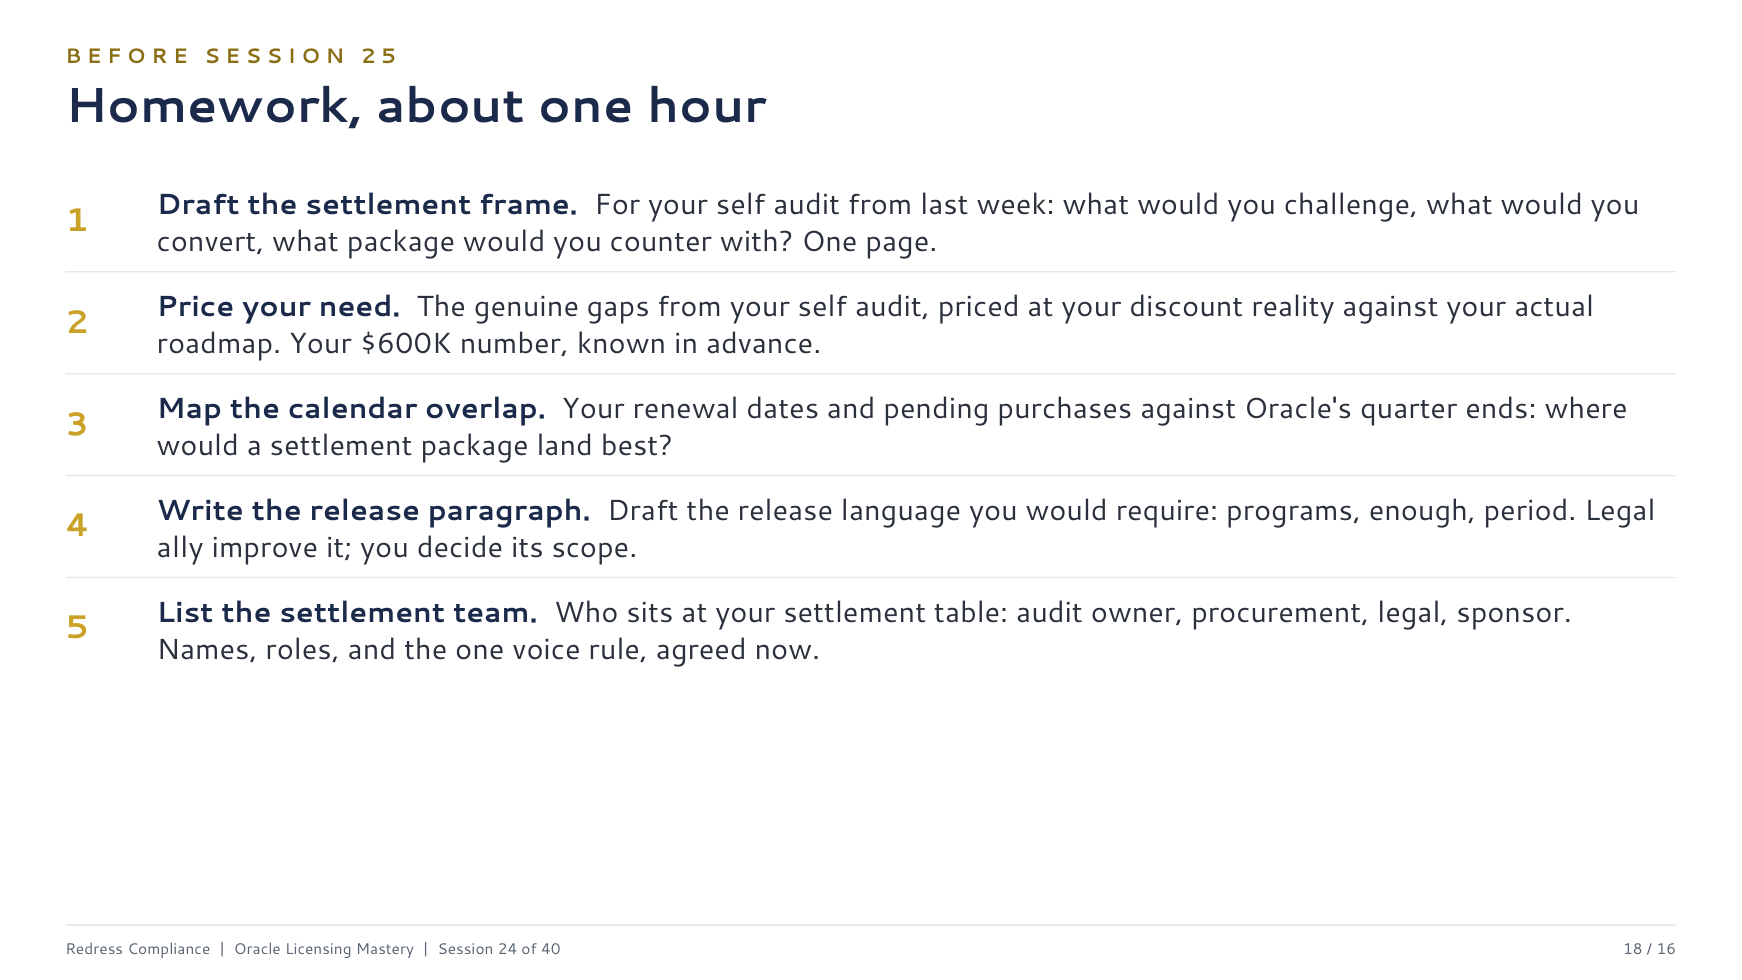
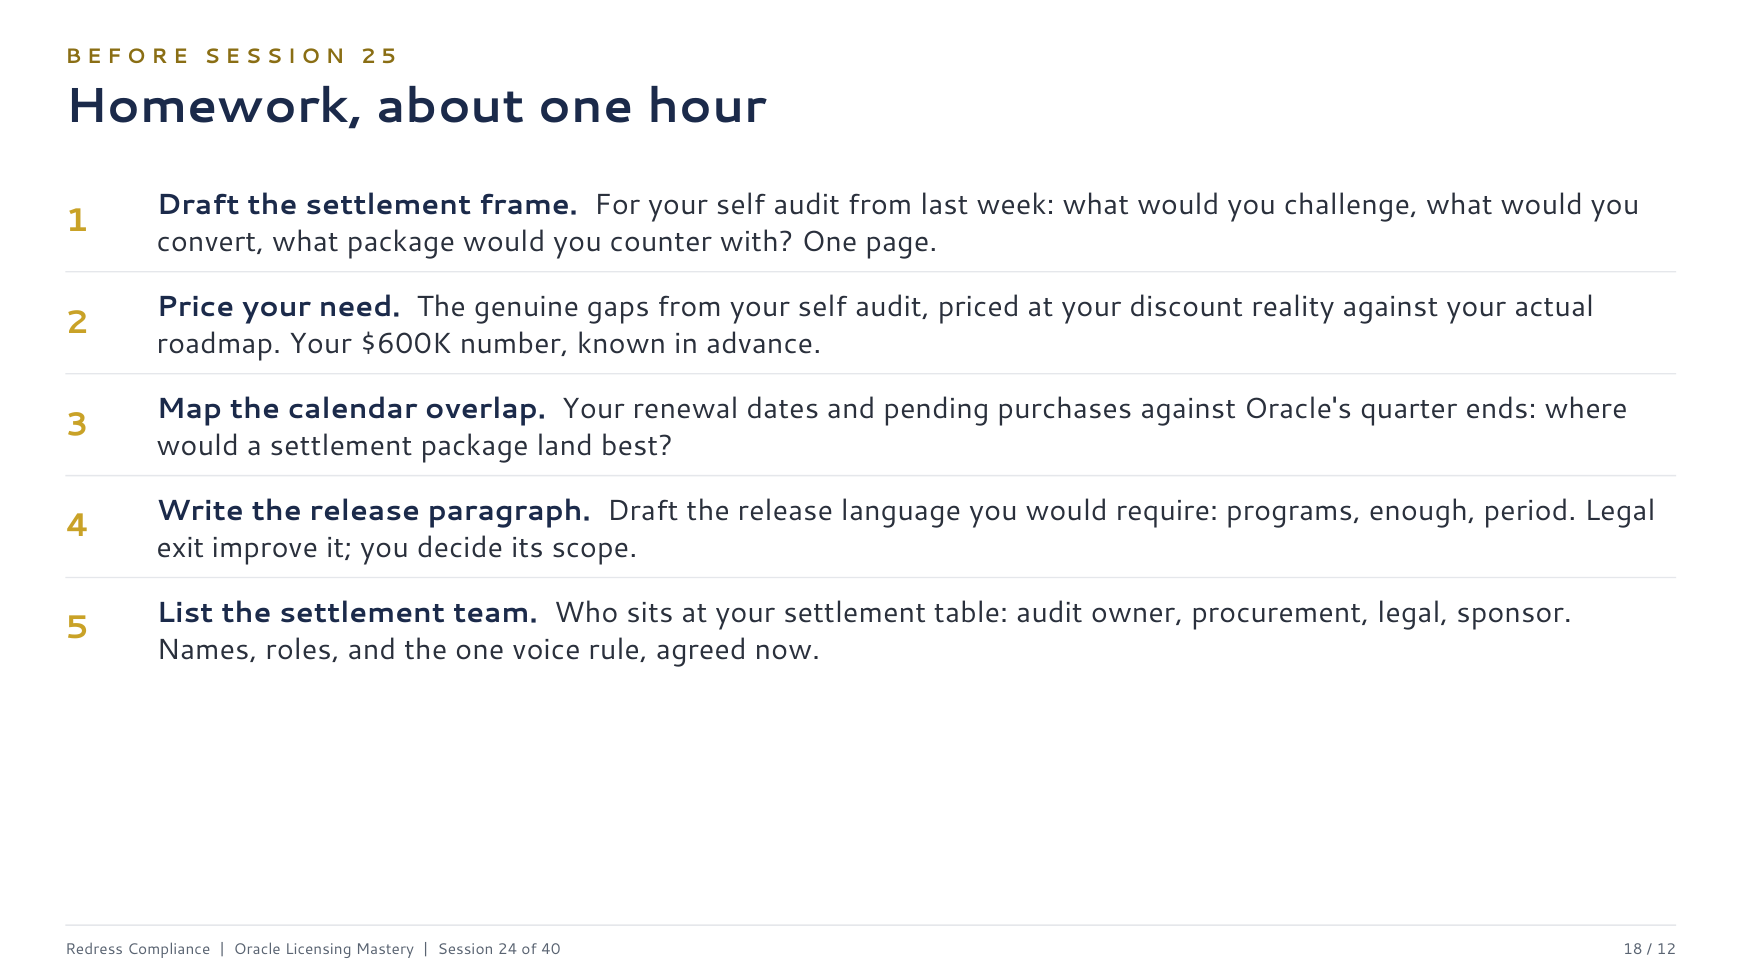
ally: ally -> exit (180, 548)
16: 16 -> 12 (1666, 950)
